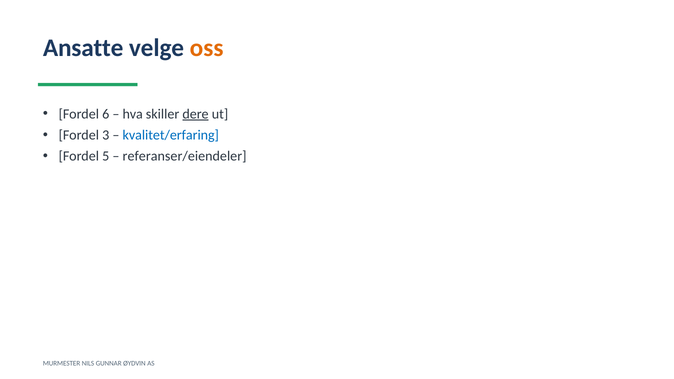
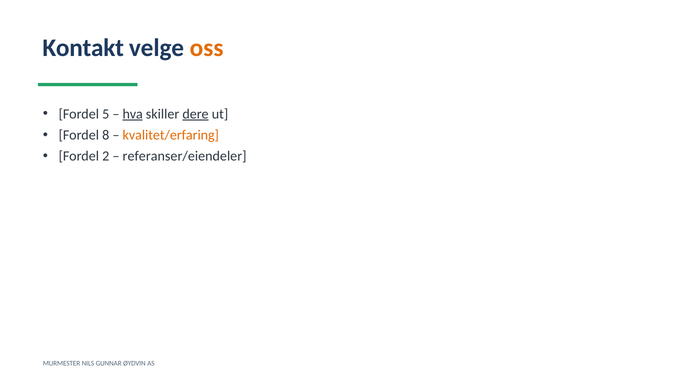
Ansatte: Ansatte -> Kontakt (83, 48)
6: 6 -> 5 (106, 114)
hva underline: none -> present (133, 114)
3: 3 -> 8 (106, 135)
kvalitet/erfaring colour: blue -> orange (171, 135)
5: 5 -> 2 (106, 156)
